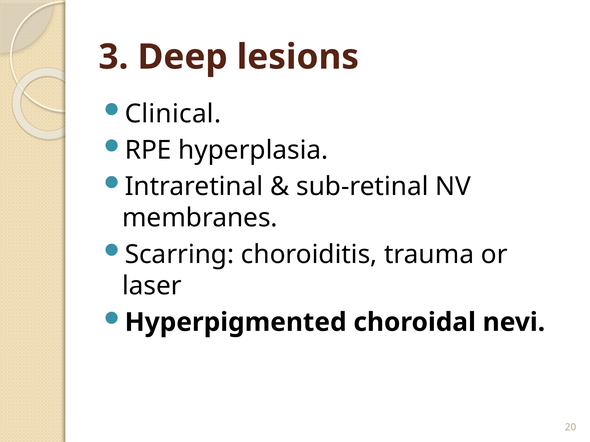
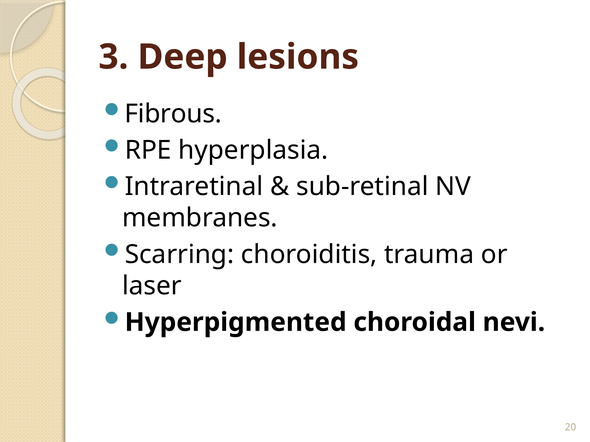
Clinical: Clinical -> Fibrous (173, 114)
